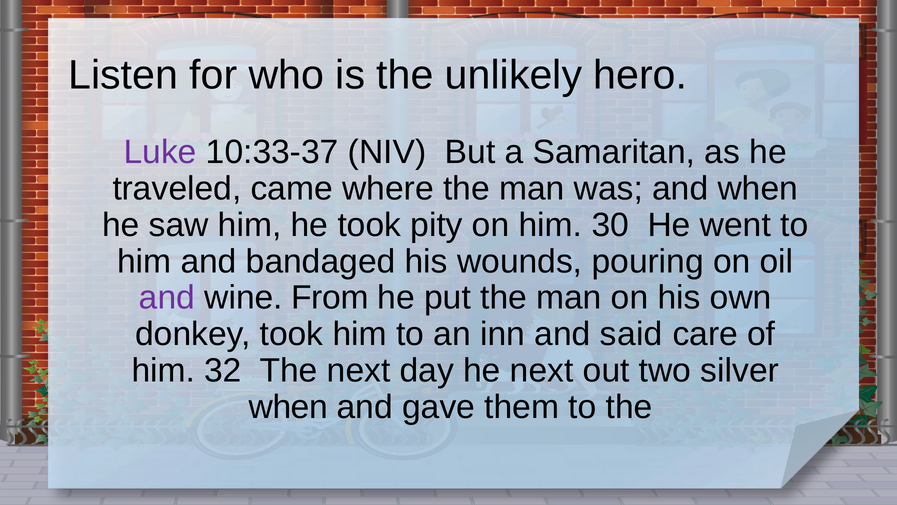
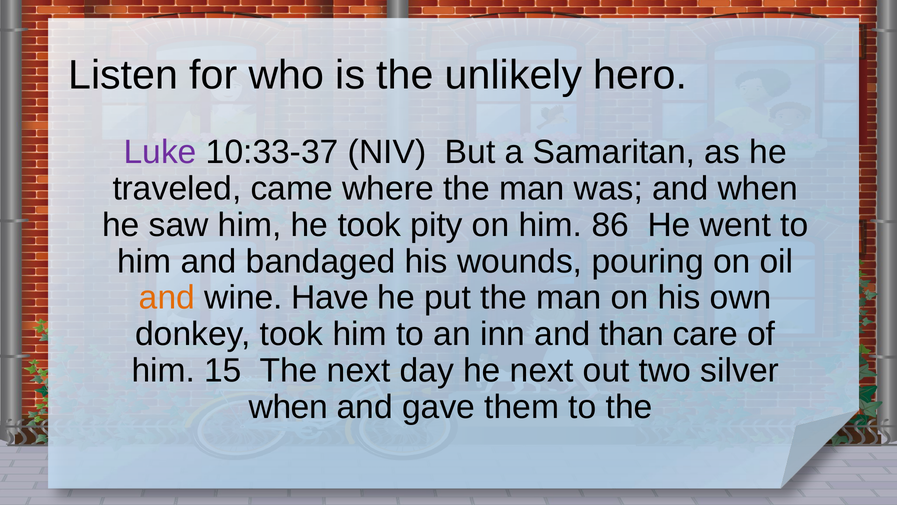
30: 30 -> 86 (610, 225)
and colour: purple -> orange (167, 298)
From: From -> Have (330, 298)
said: said -> than (632, 334)
32: 32 -> 15 (223, 370)
